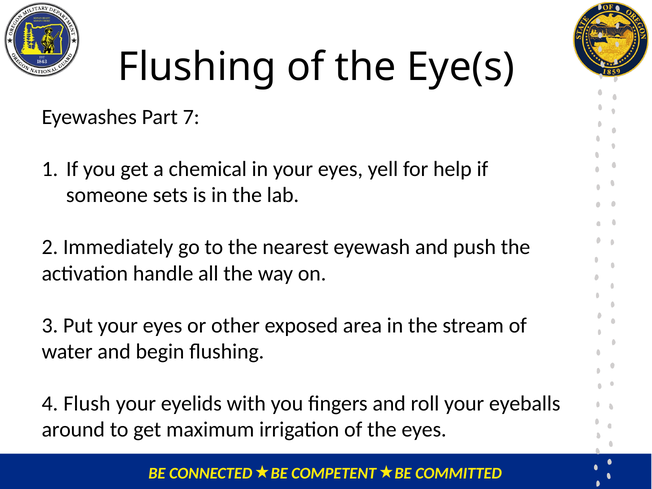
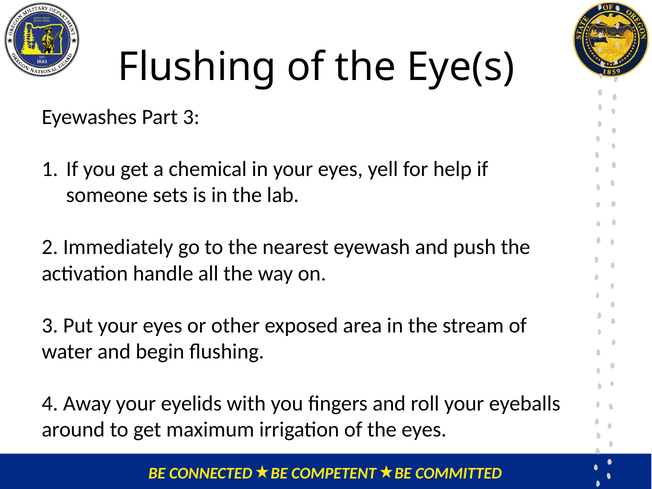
Part 7: 7 -> 3 (191, 117)
Flush: Flush -> Away (87, 404)
